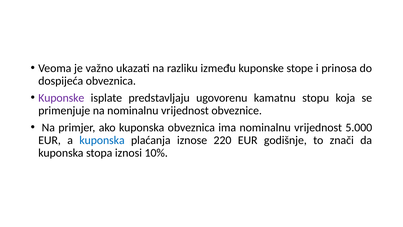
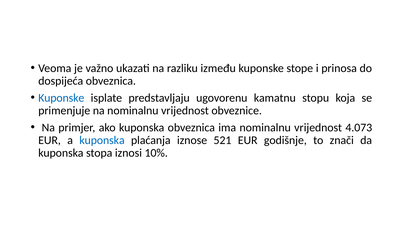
Kuponske colour: purple -> blue (61, 98)
5.000: 5.000 -> 4.073 (359, 127)
220: 220 -> 521 (223, 140)
